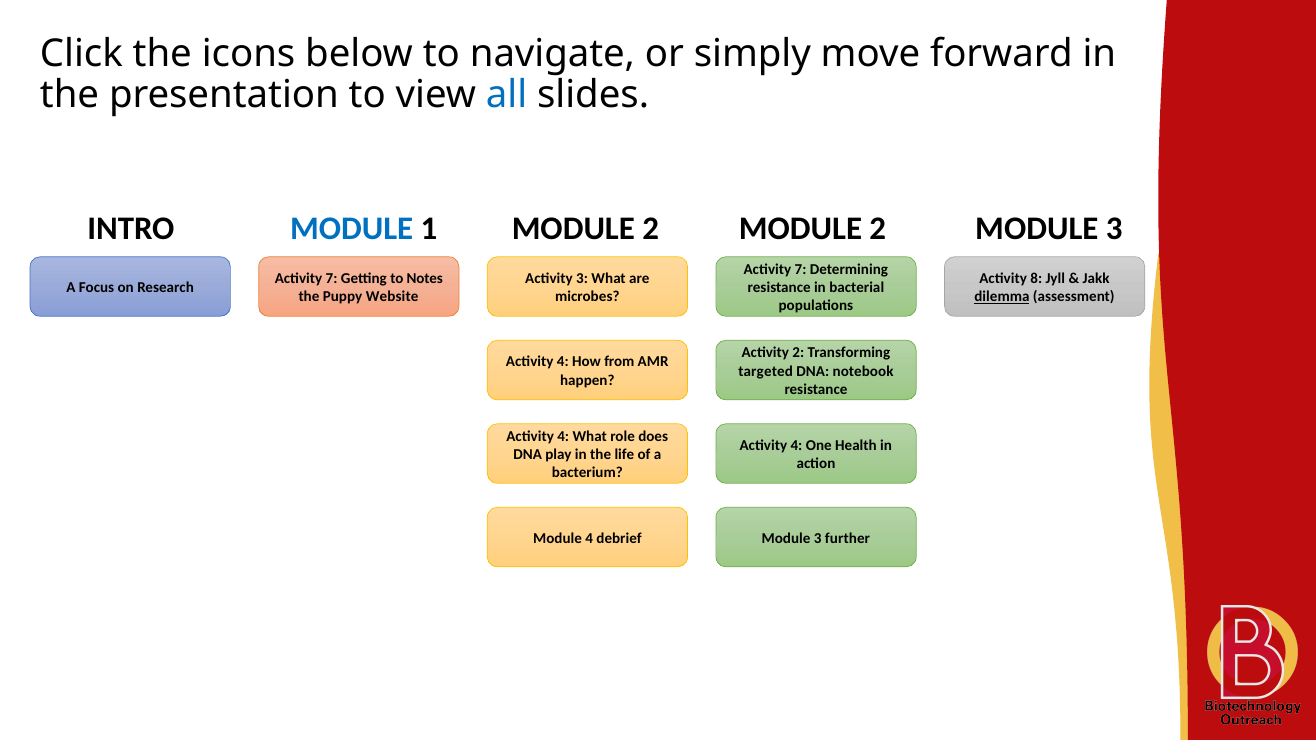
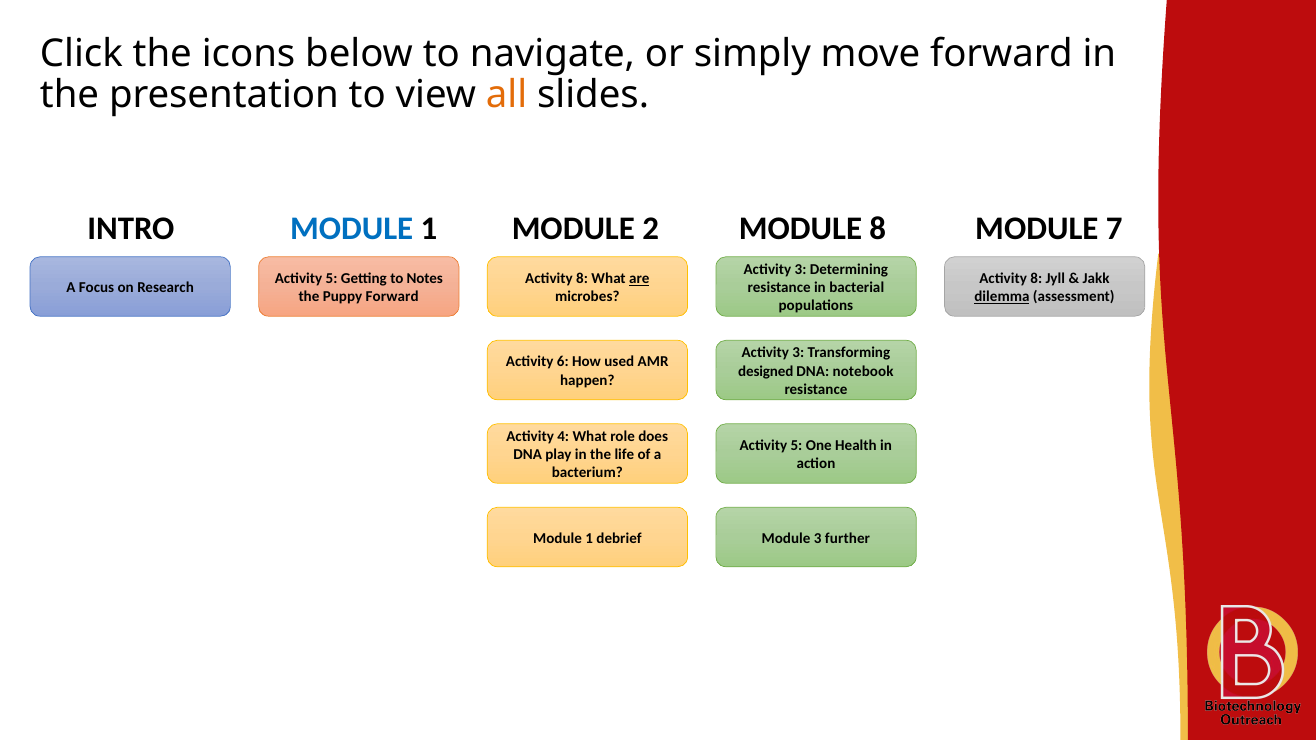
all colour: blue -> orange (507, 95)
2 MODULE 2: 2 -> 8 (878, 228)
3: 3 -> 7 (1114, 228)
7: 7 -> 3 (800, 270)
7: 7 -> 5 (332, 279)
3: 3 -> 8 (582, 279)
are underline: none -> present (639, 279)
Puppy Website: Website -> Forward (392, 297)
2: 2 -> 3 (798, 353)
4: 4 -> 6 (563, 362)
from: from -> used (619, 362)
targeted: targeted -> designed (766, 371)
4: 4 -> 5 (796, 446)
4: 4 -> 1 (589, 538)
